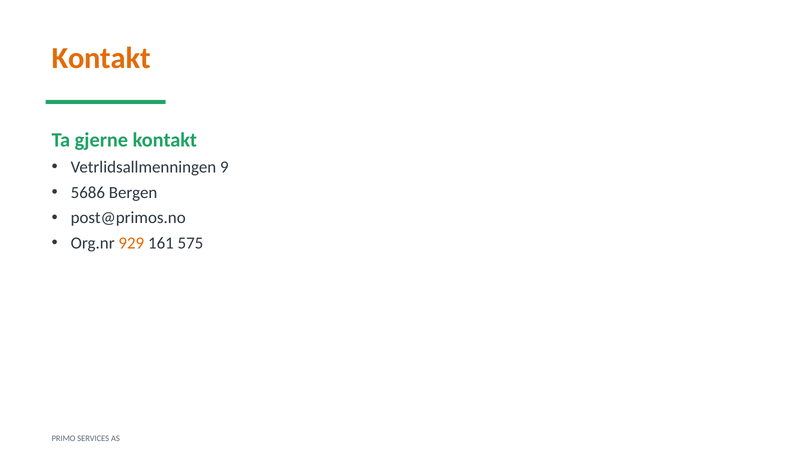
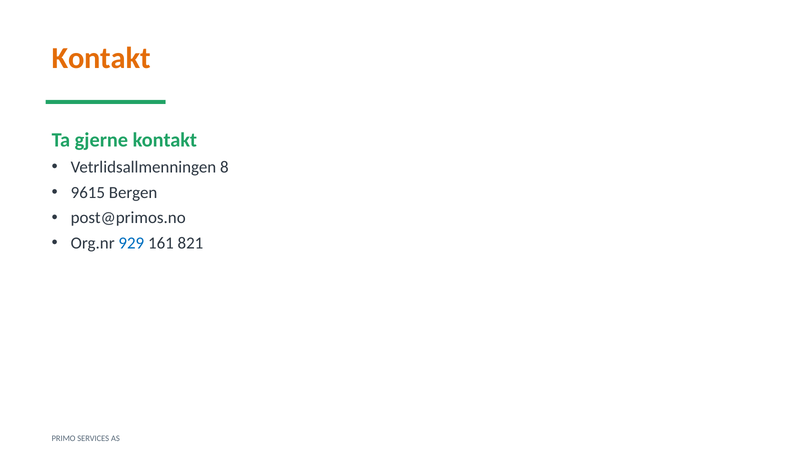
9: 9 -> 8 (224, 167)
5686: 5686 -> 9615 (88, 192)
929 colour: orange -> blue (131, 243)
575: 575 -> 821 (190, 243)
